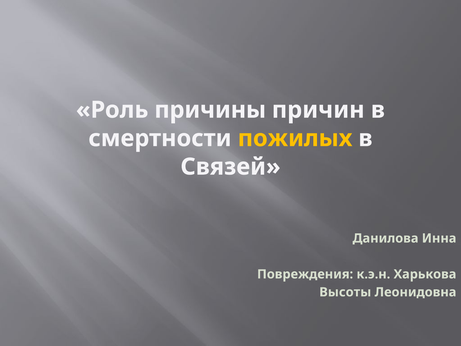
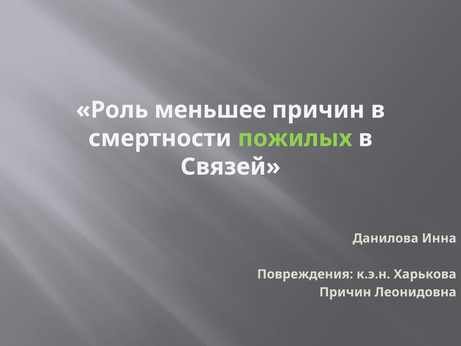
причины: причины -> меньшее (210, 110)
пожилых colour: yellow -> light green (295, 138)
Высоты: Высоты -> Причин (345, 292)
